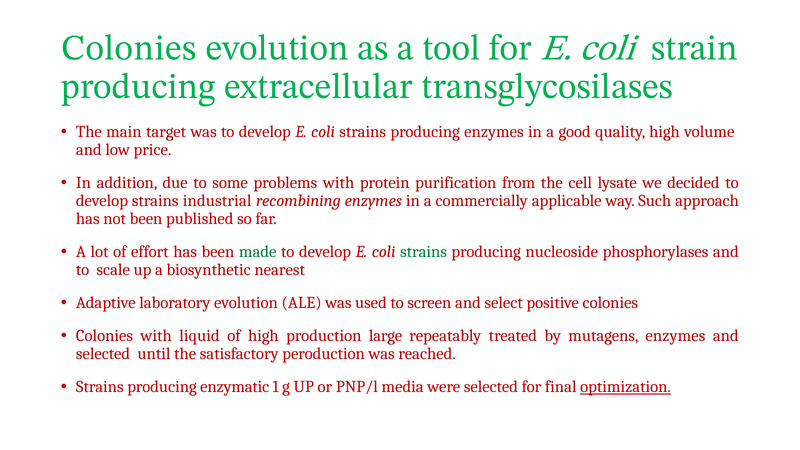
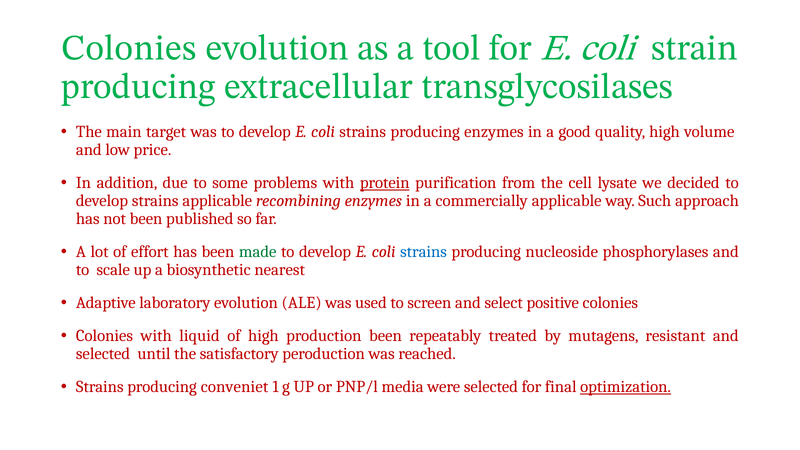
protein underline: none -> present (385, 183)
strains industrial: industrial -> applicable (217, 201)
strains colour: green -> blue (424, 252)
production large: large -> been (385, 336)
mutagens enzymes: enzymes -> resistant (675, 336)
enzymatic: enzymatic -> conveniet (235, 387)
